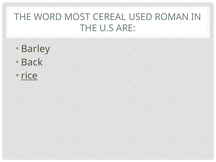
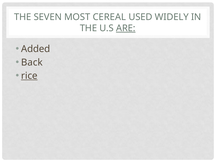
WORD: WORD -> SEVEN (48, 17)
ROMAN: ROMAN -> WIDELY (172, 17)
ARE underline: none -> present (126, 28)
Barley: Barley -> Added (36, 49)
